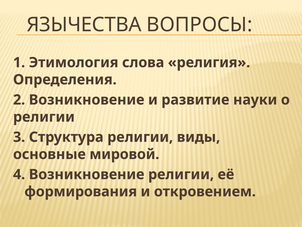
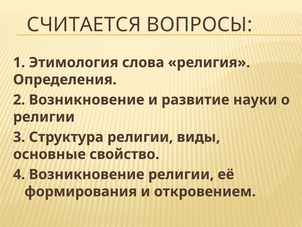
ЯЗЫЧЕСТВА: ЯЗЫЧЕСТВА -> СЧИТАЕТСЯ (84, 25)
мировой: мировой -> свойство (124, 154)
